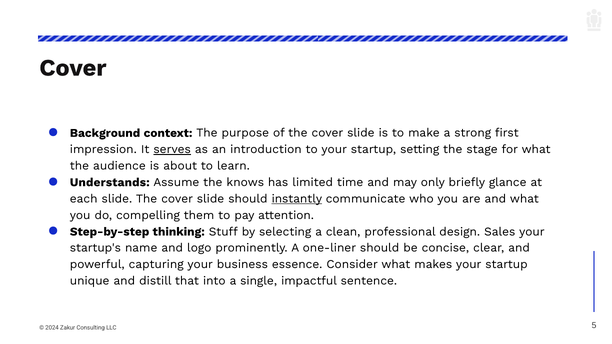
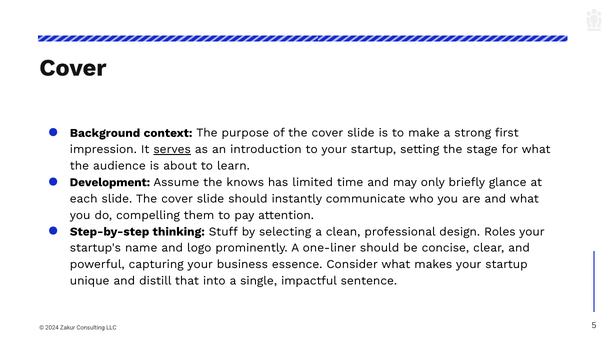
Understands: Understands -> Development (110, 182)
instantly underline: present -> none (297, 199)
Sales: Sales -> Roles (500, 232)
